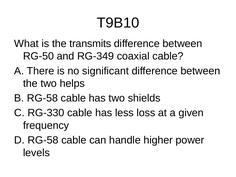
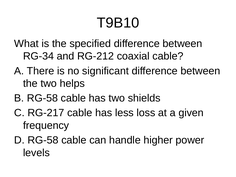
transmits: transmits -> specified (90, 44)
RG-50: RG-50 -> RG-34 (38, 56)
RG-349: RG-349 -> RG-212 (96, 56)
RG-330: RG-330 -> RG-217 (46, 113)
